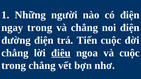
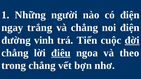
ngay trong: trong -> trắng (40, 28)
đường điện: điện -> vinh (44, 40)
đời underline: none -> present (132, 40)
và cuộc: cuộc -> theo (129, 53)
